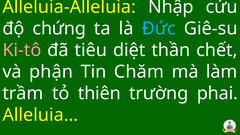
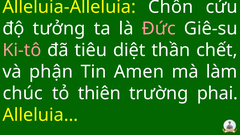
Nhập: Nhập -> Chốn (171, 7)
chứng: chứng -> tưởng (59, 29)
Đức colour: light blue -> pink (159, 29)
Chăm: Chăm -> Amen (139, 72)
trầm: trầm -> chúc (23, 93)
